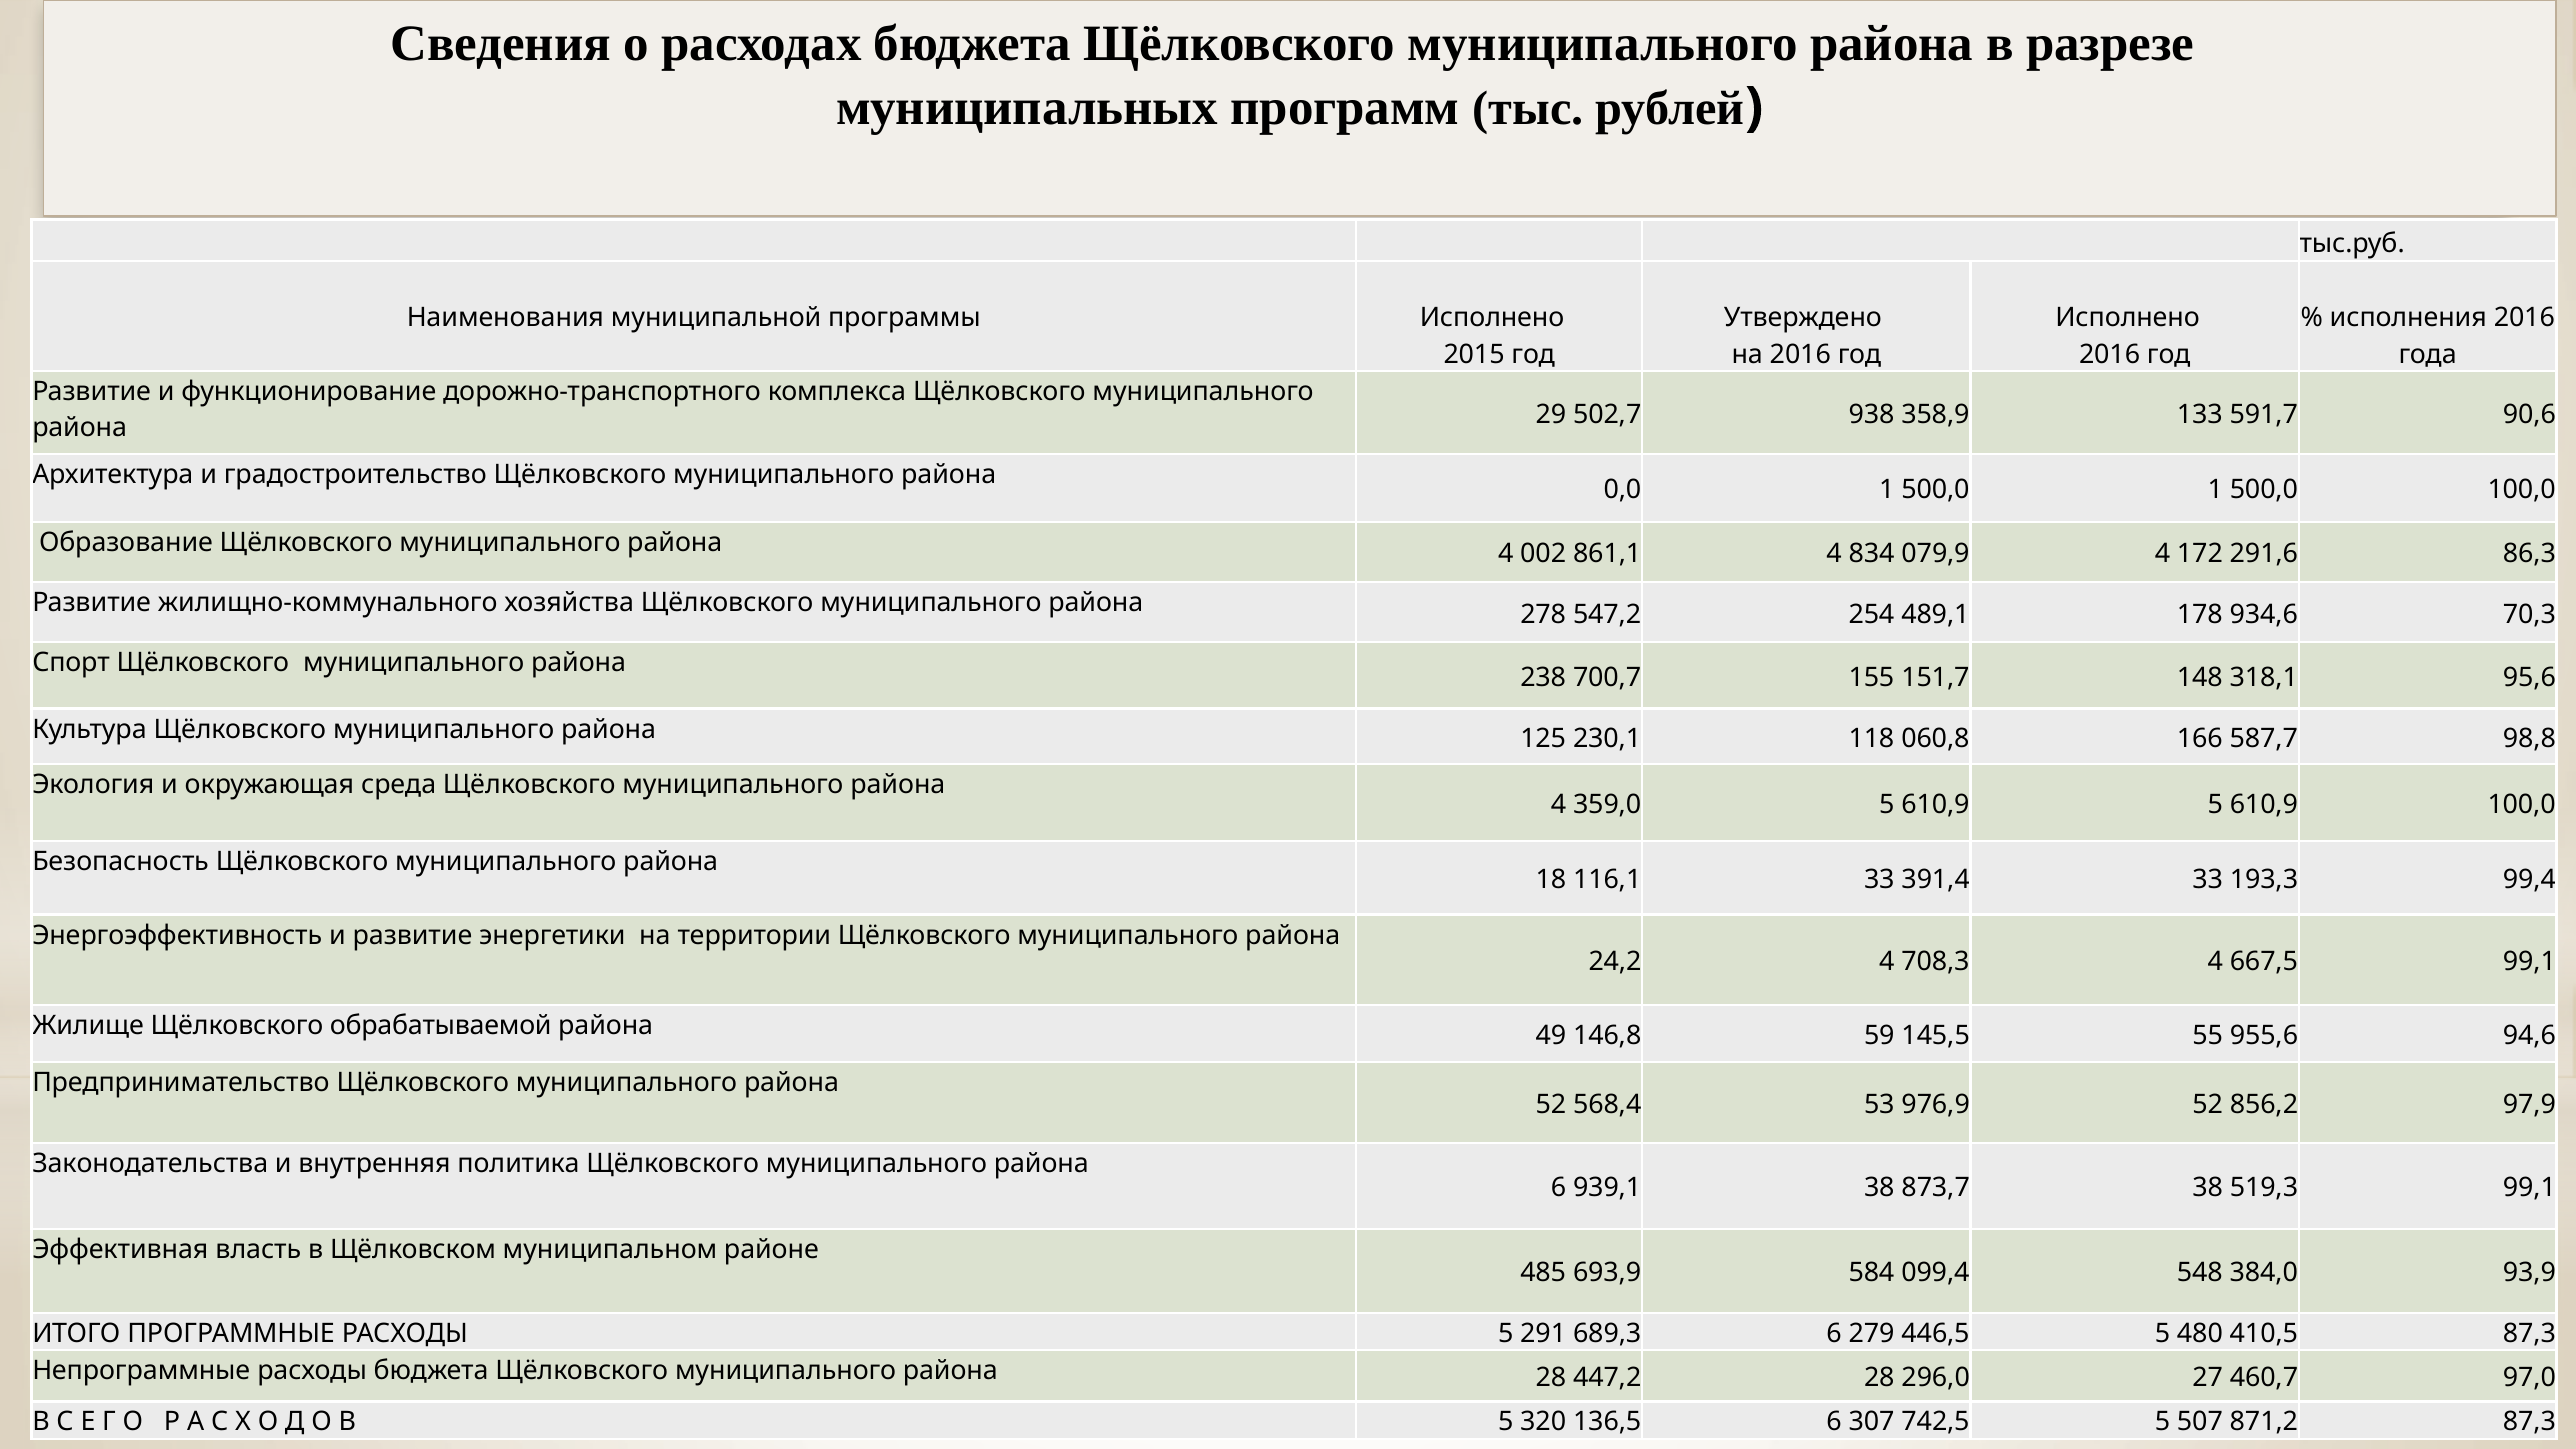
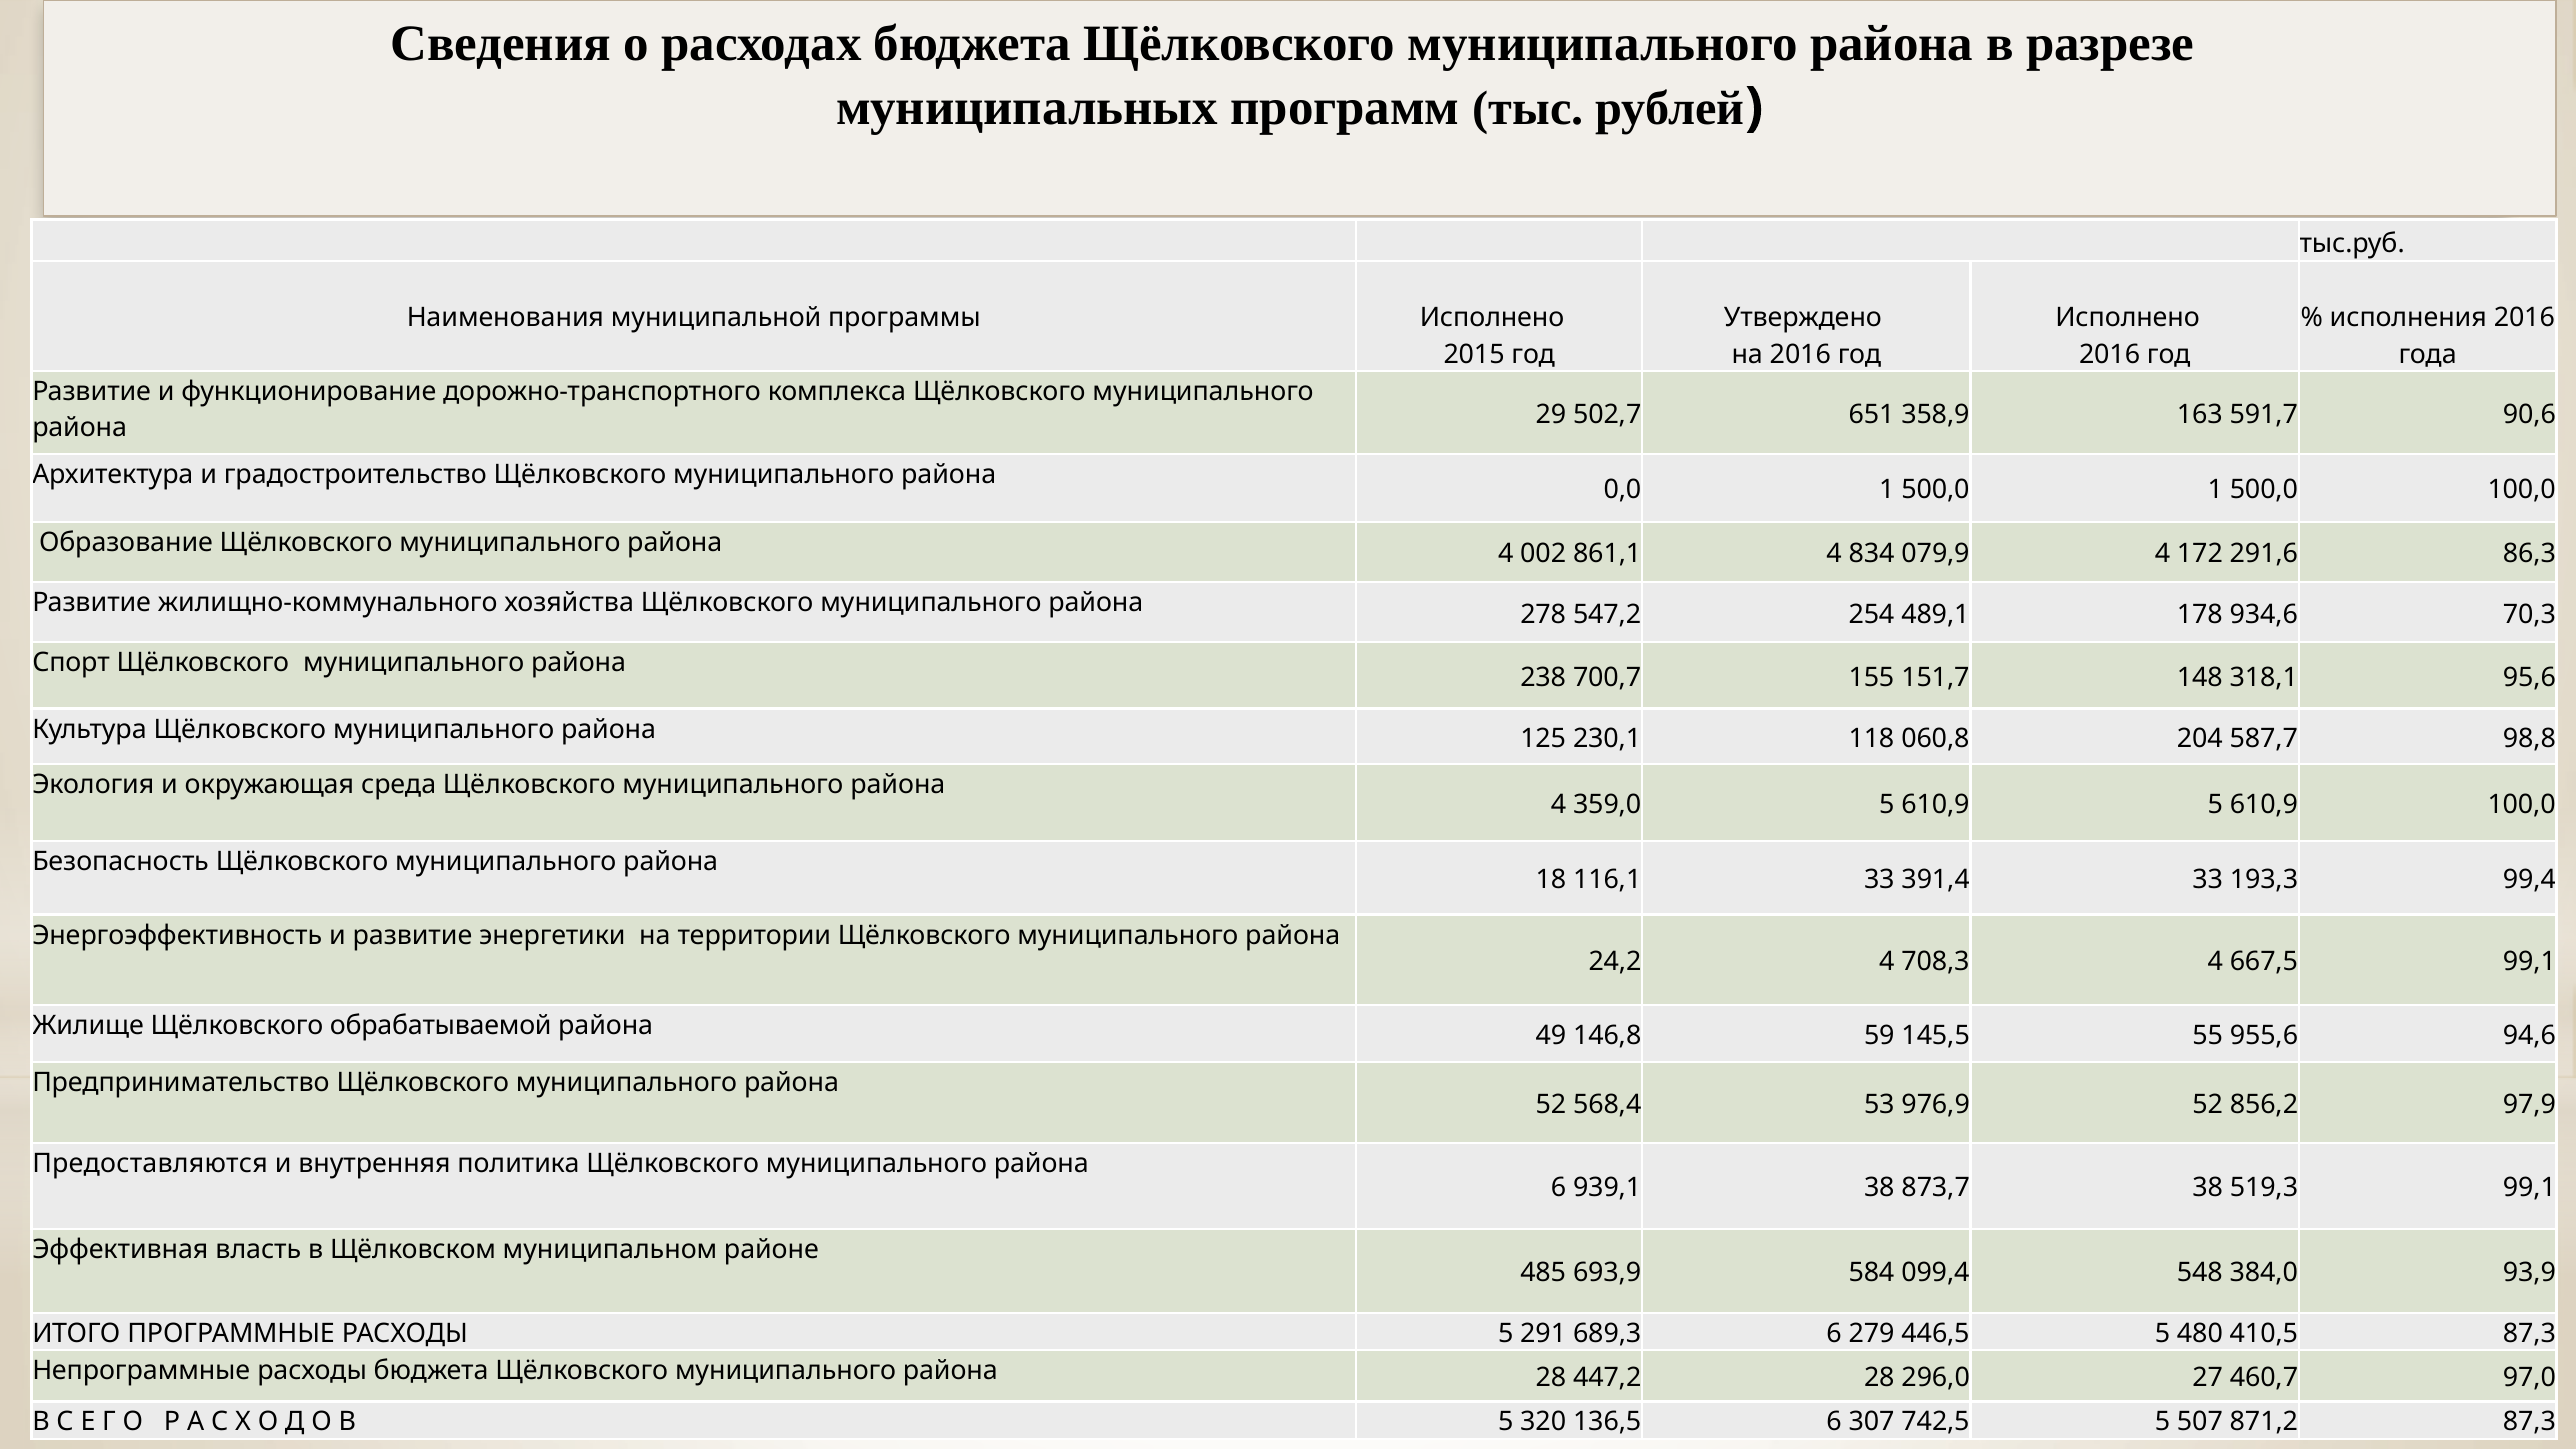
938: 938 -> 651 (1872, 414)
133: 133 -> 163 (2200, 414)
166: 166 -> 204 (2200, 738)
Законодательства: Законодательства -> Предоставляются (150, 1164)
